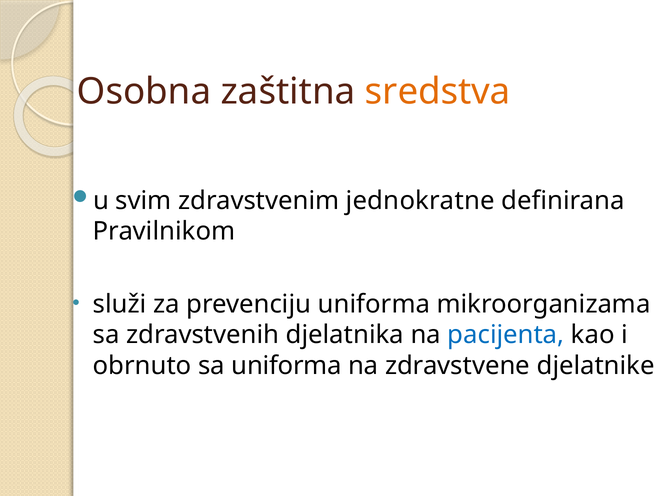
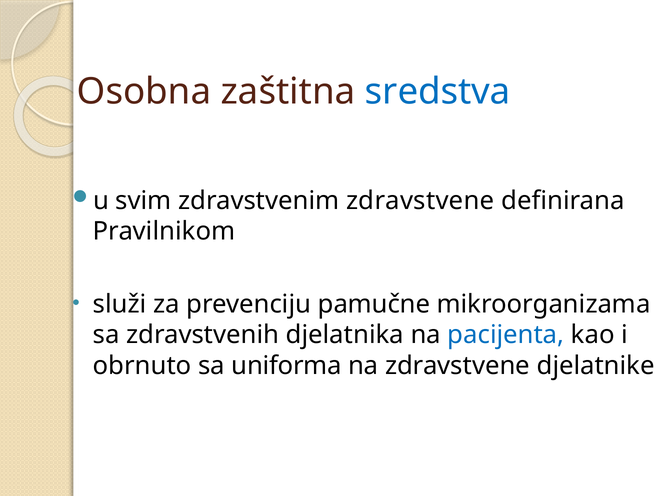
sredstva colour: orange -> blue (438, 92)
zdravstvenim jednokratne: jednokratne -> zdravstvene (420, 201)
prevenciju uniforma: uniforma -> pamučne (374, 304)
